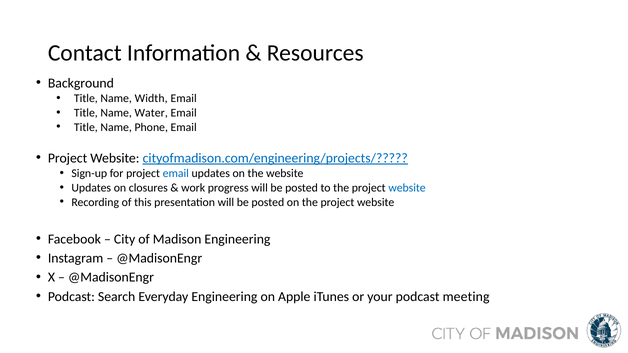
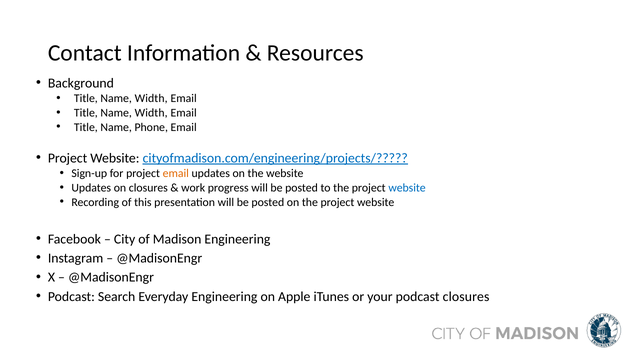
Water: Water -> Width (151, 113)
email colour: blue -> orange (176, 174)
podcast meeting: meeting -> closures (466, 297)
